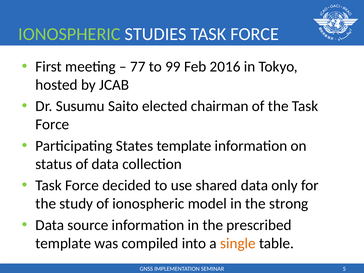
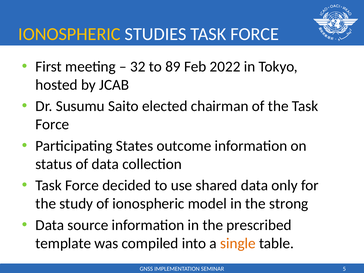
IONOSPHERIC colour: light green -> yellow (69, 34)
77: 77 -> 32 (138, 67)
99: 99 -> 89 (173, 67)
2016: 2016 -> 2022 (225, 67)
States template: template -> outcome (184, 146)
